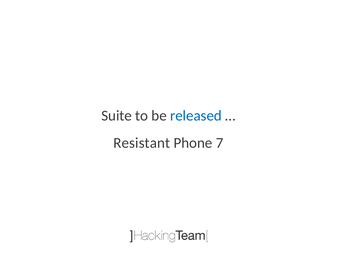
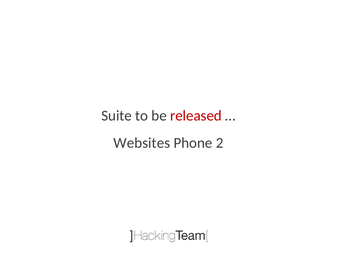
released colour: blue -> red (196, 116)
Resistant: Resistant -> Websites (142, 143)
7: 7 -> 2 (220, 143)
